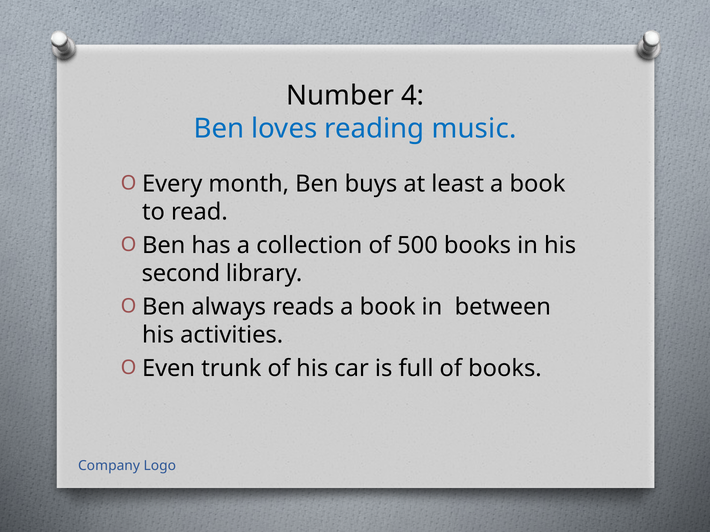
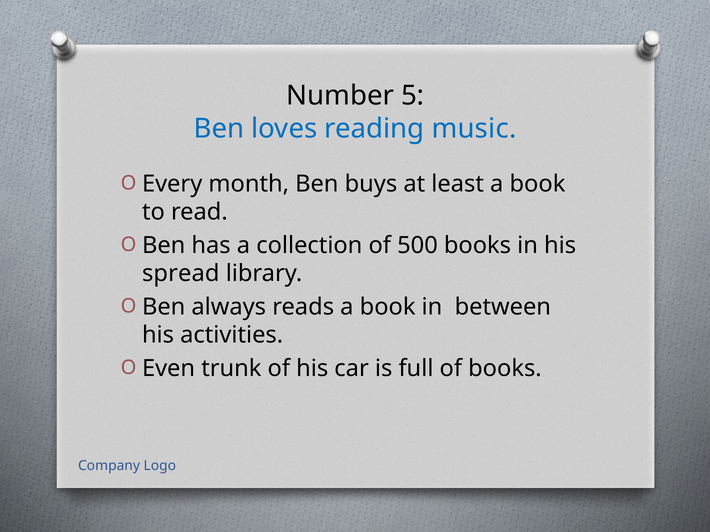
4: 4 -> 5 (413, 96)
second: second -> spread (181, 274)
